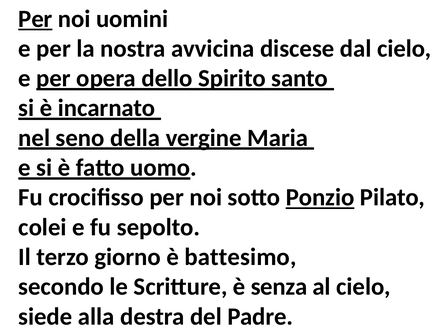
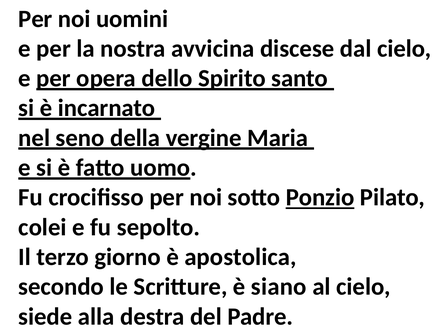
Per underline: present -> none (35, 19)
battesimo: battesimo -> apostolica (240, 257)
senza: senza -> siano (279, 286)
